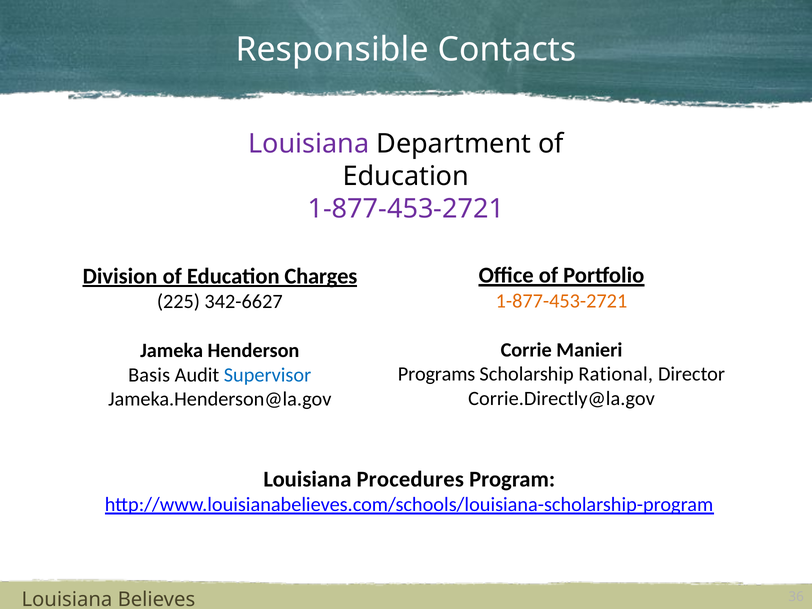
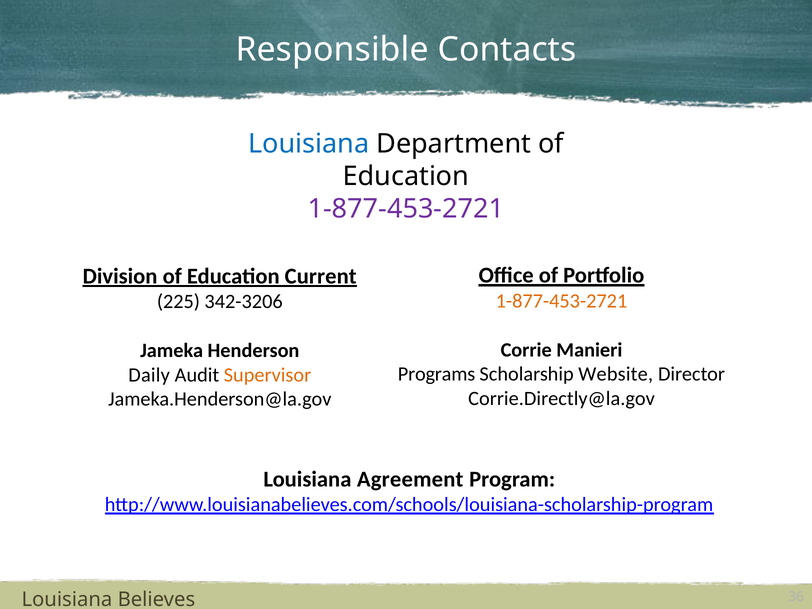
Louisiana colour: purple -> blue (309, 144)
Charges: Charges -> Current (321, 276)
342-6627: 342-6627 -> 342-3206 (244, 302)
Rational: Rational -> Website (616, 374)
Basis: Basis -> Daily (149, 375)
Supervisor colour: blue -> orange (268, 375)
Procedures: Procedures -> Agreement (410, 479)
